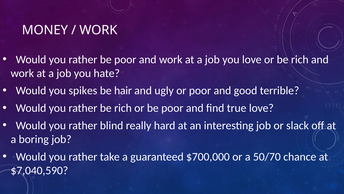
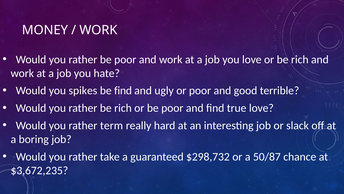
be hair: hair -> find (123, 90)
blind: blind -> term (112, 125)
$700,000: $700,000 -> $298,732 (208, 156)
50/70: 50/70 -> 50/87 (267, 156)
$7,040,590: $7,040,590 -> $3,672,235 (39, 170)
